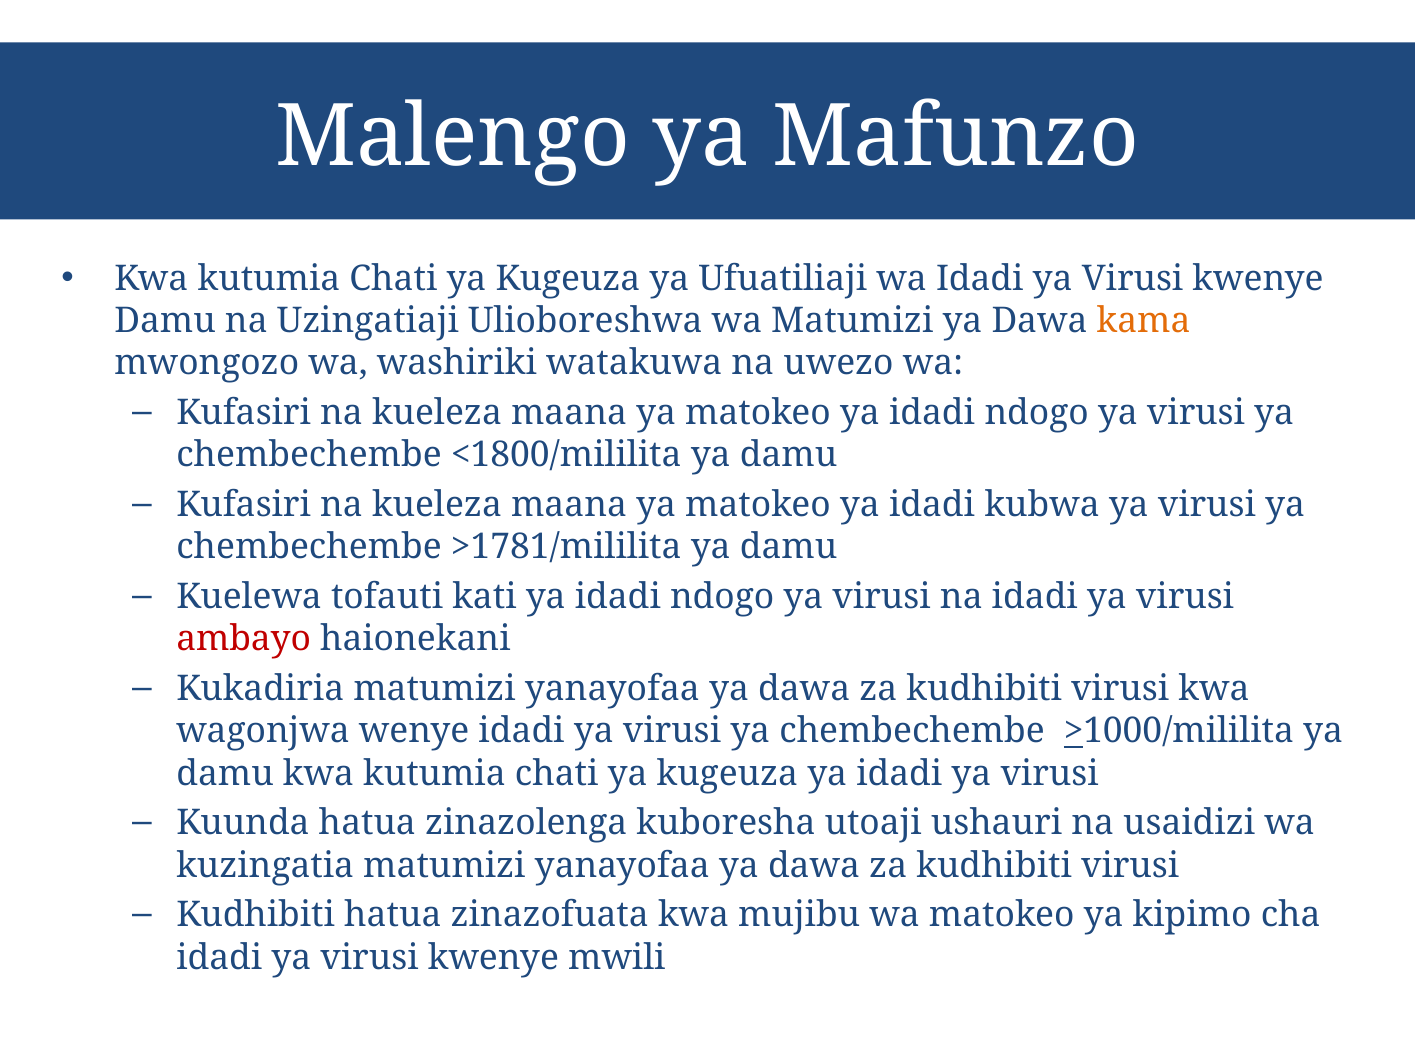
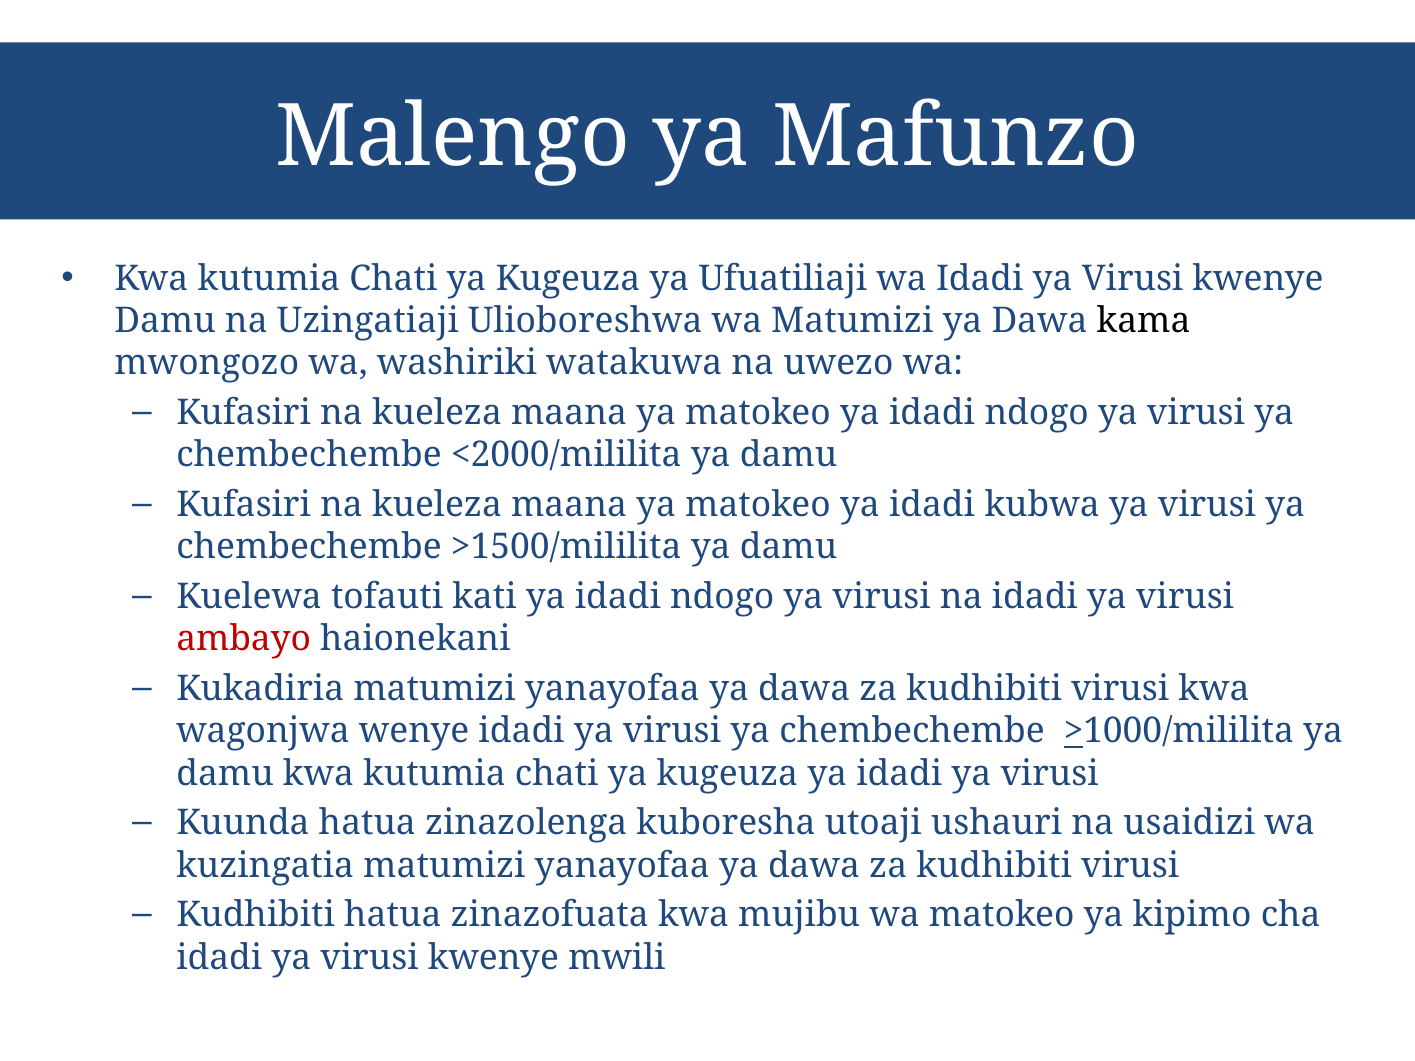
kama colour: orange -> black (1144, 321)
<1800/mililita: <1800/mililita -> <2000/mililita (566, 455)
>1781/mililita: >1781/mililita -> >1500/mililita (566, 547)
